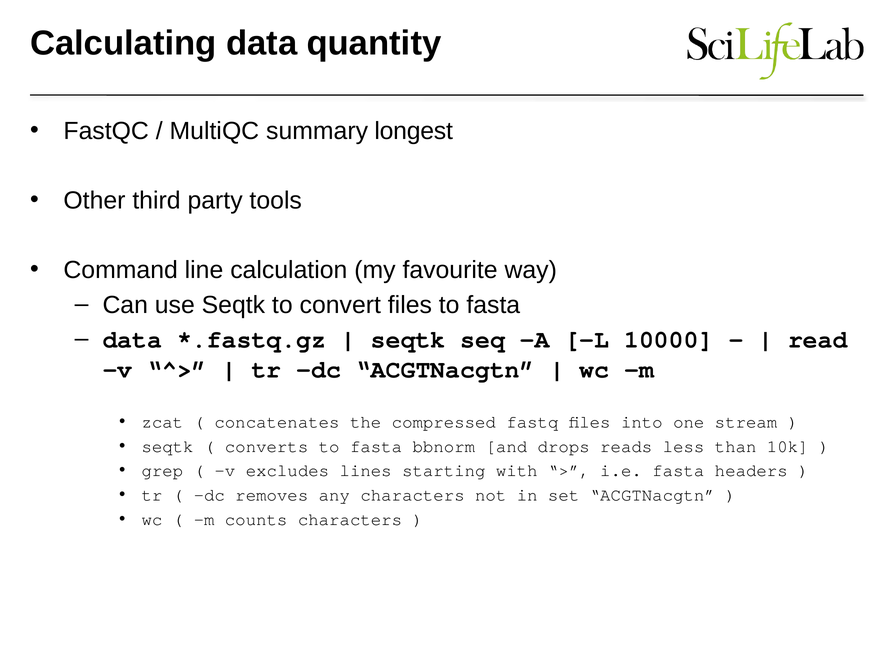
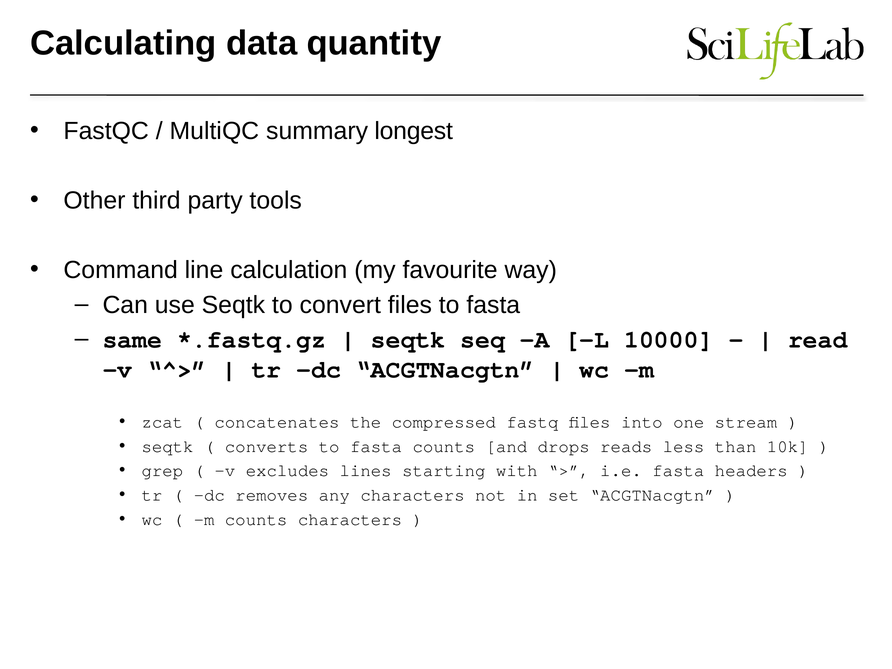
data: data -> same (132, 340)
fasta bbnorm: bbnorm -> counts (444, 446)
